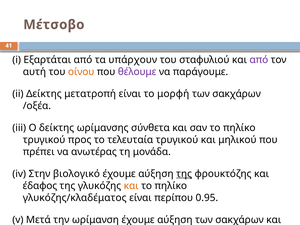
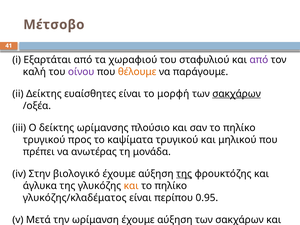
υπάρχουν: υπάρχουν -> χωραφιού (133, 60)
αυτή: αυτή -> καλή (34, 72)
οίνου colour: orange -> purple (81, 72)
θέλουμε colour: purple -> orange (137, 72)
μετατροπή: μετατροπή -> ευαίσθητες (90, 94)
σακχάρων underline: none -> present (237, 94)
σύνθετα: σύνθετα -> πλούσιο (150, 128)
τελευταία: τελευταία -> καψίματα (130, 140)
έδαφος: έδαφος -> άγλυκα (40, 186)
